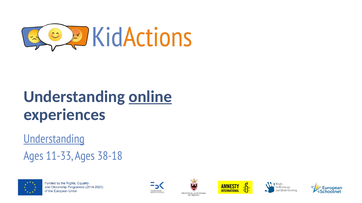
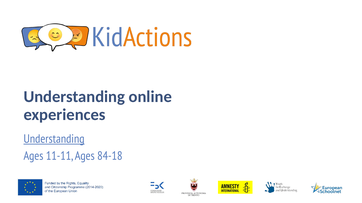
online underline: present -> none (150, 97)
11-33: 11-33 -> 11-11 (60, 156)
38-18: 38-18 -> 84-18 (110, 156)
